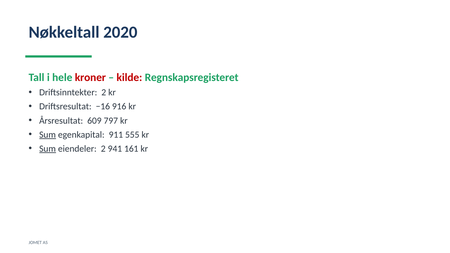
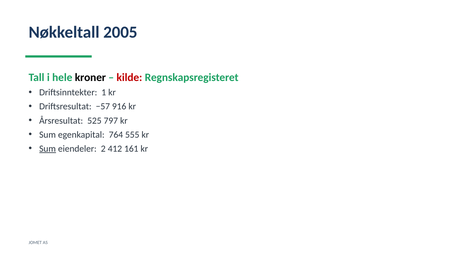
2020: 2020 -> 2005 (120, 32)
kroner colour: red -> black (90, 77)
Driftsinntekter 2: 2 -> 1 (104, 93)
−16: −16 -> −57 (103, 107)
609: 609 -> 525 (94, 121)
Sum underline: present -> none (48, 135)
911: 911 -> 764 (116, 135)
941: 941 -> 412 (115, 149)
